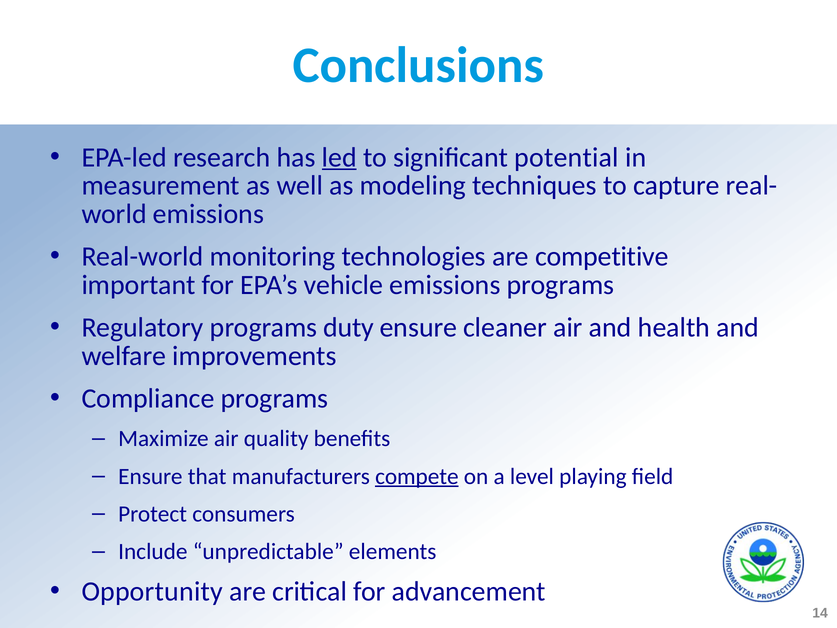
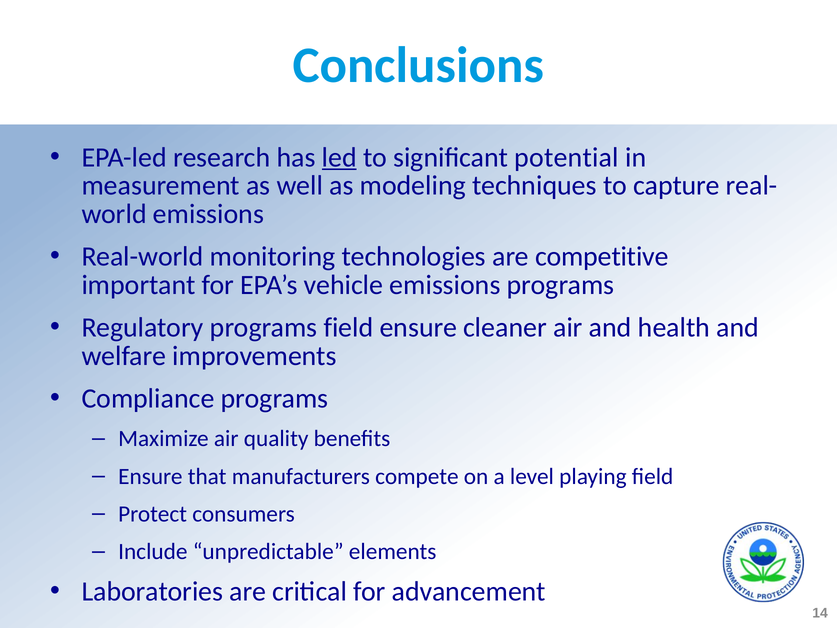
programs duty: duty -> field (348, 327)
compete underline: present -> none (417, 476)
Opportunity: Opportunity -> Laboratories (152, 591)
